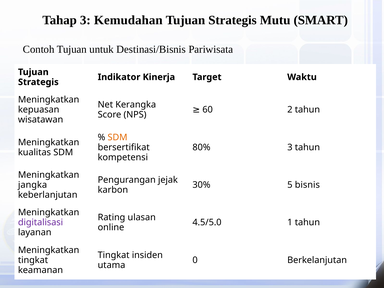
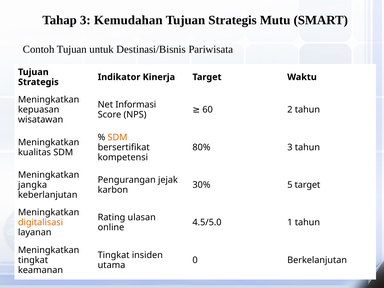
Kerangka: Kerangka -> Informasi (136, 105)
5 bisnis: bisnis -> target (307, 185)
digitalisasi colour: purple -> orange (41, 222)
